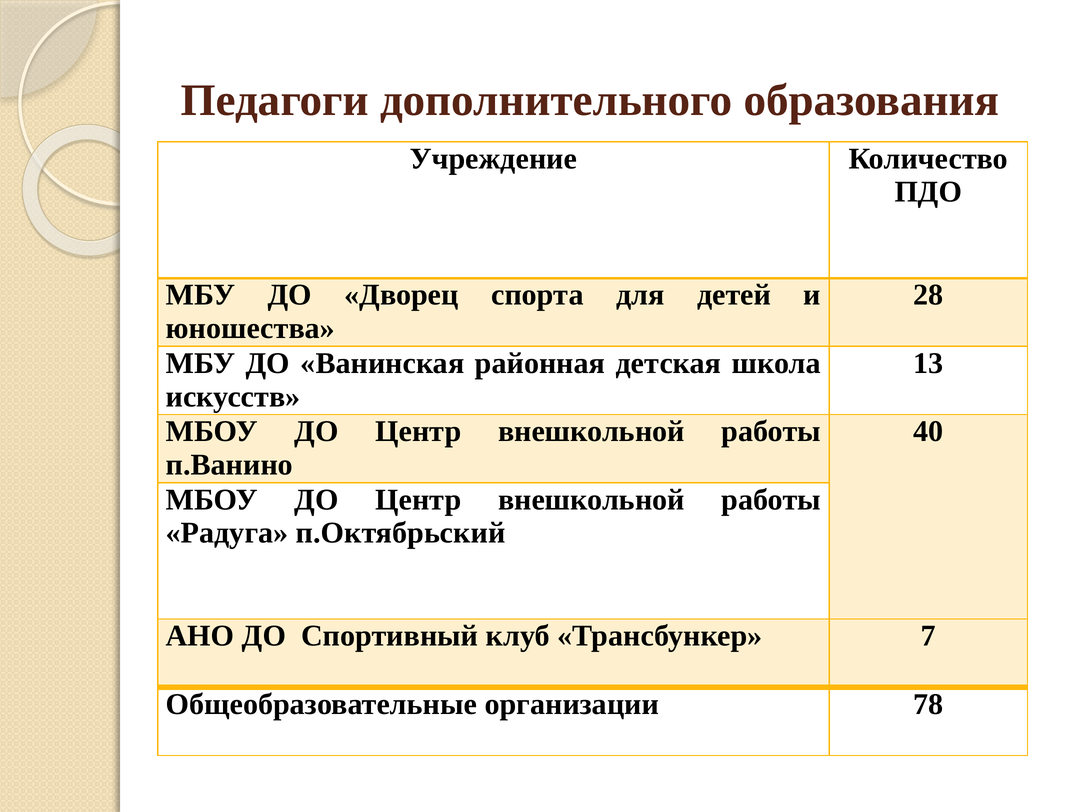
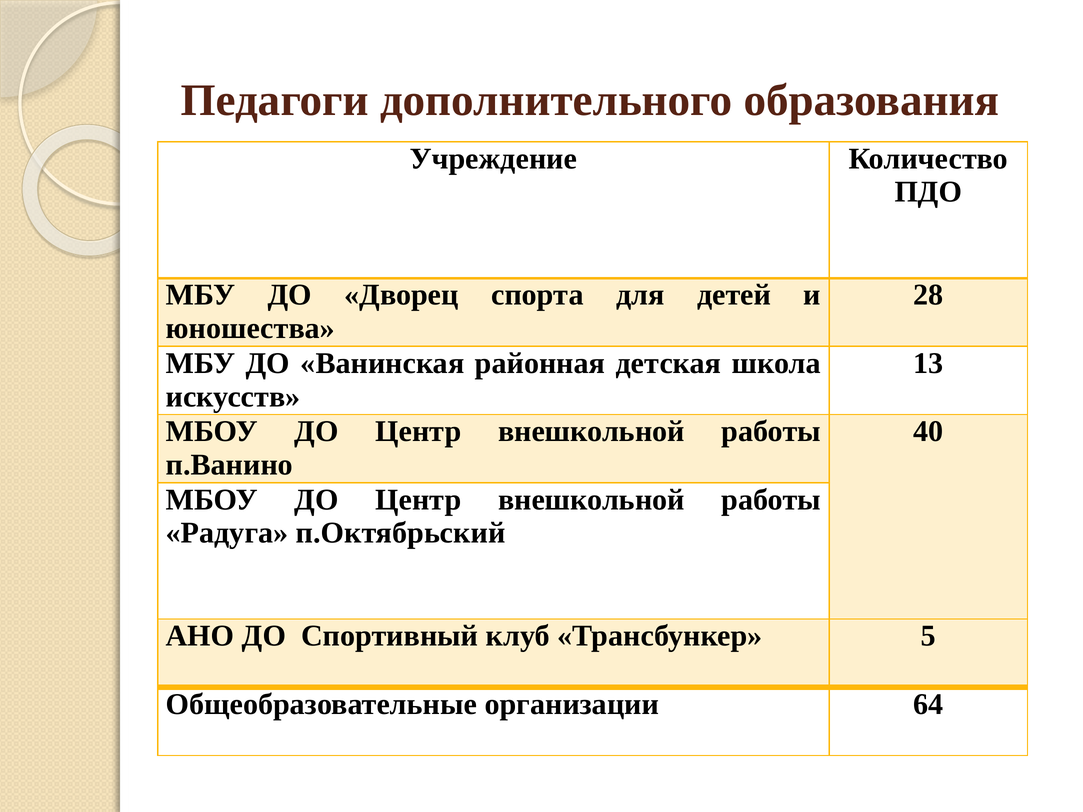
7: 7 -> 5 (928, 636)
78: 78 -> 64 (928, 704)
